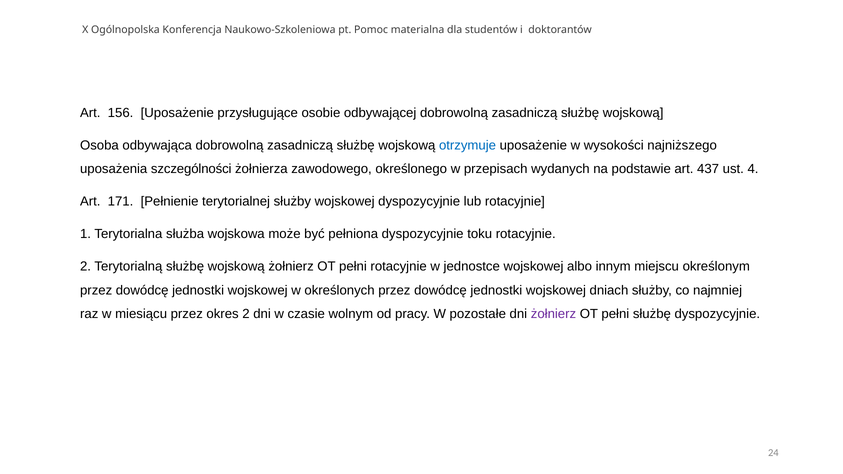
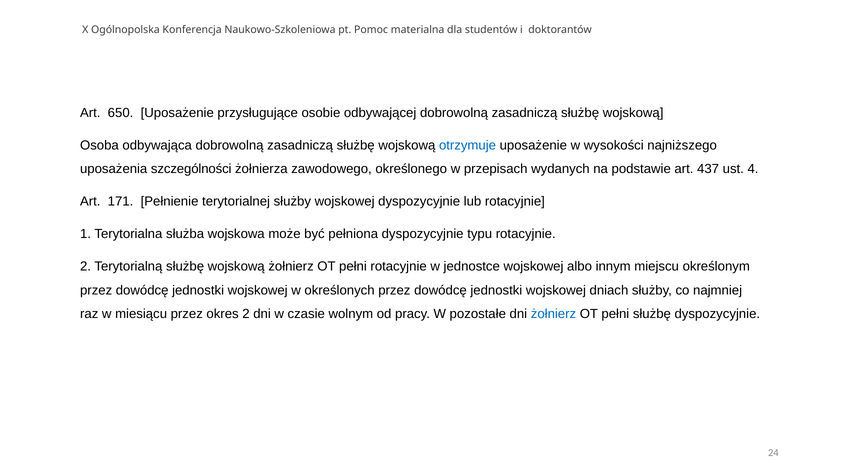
156: 156 -> 650 (121, 113)
toku: toku -> typu (480, 234)
żołnierz colour: purple -> blue (553, 314)
